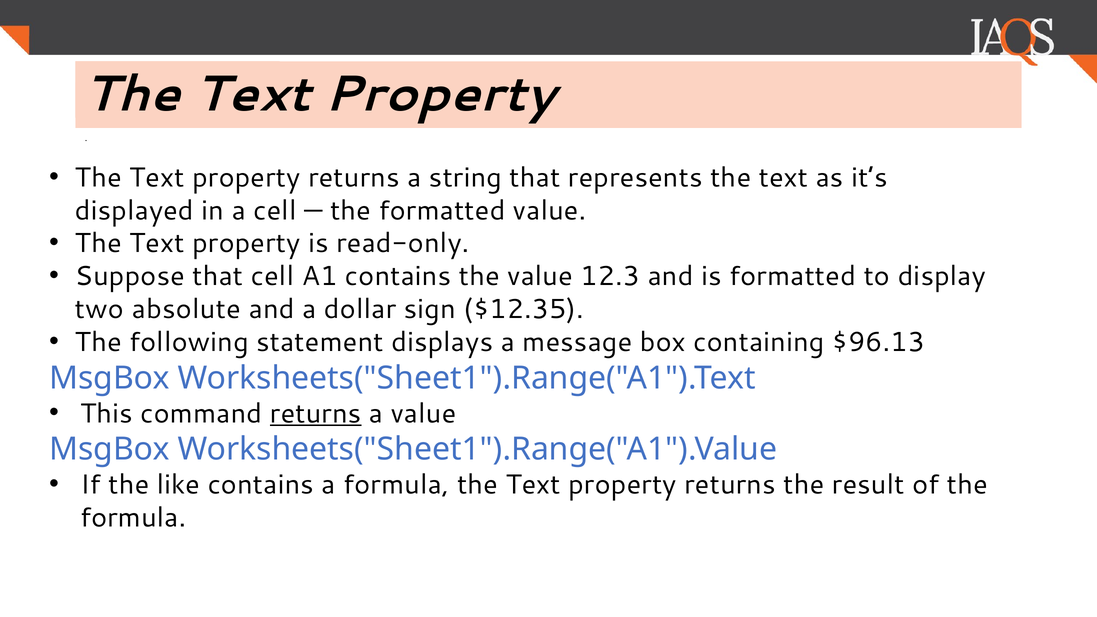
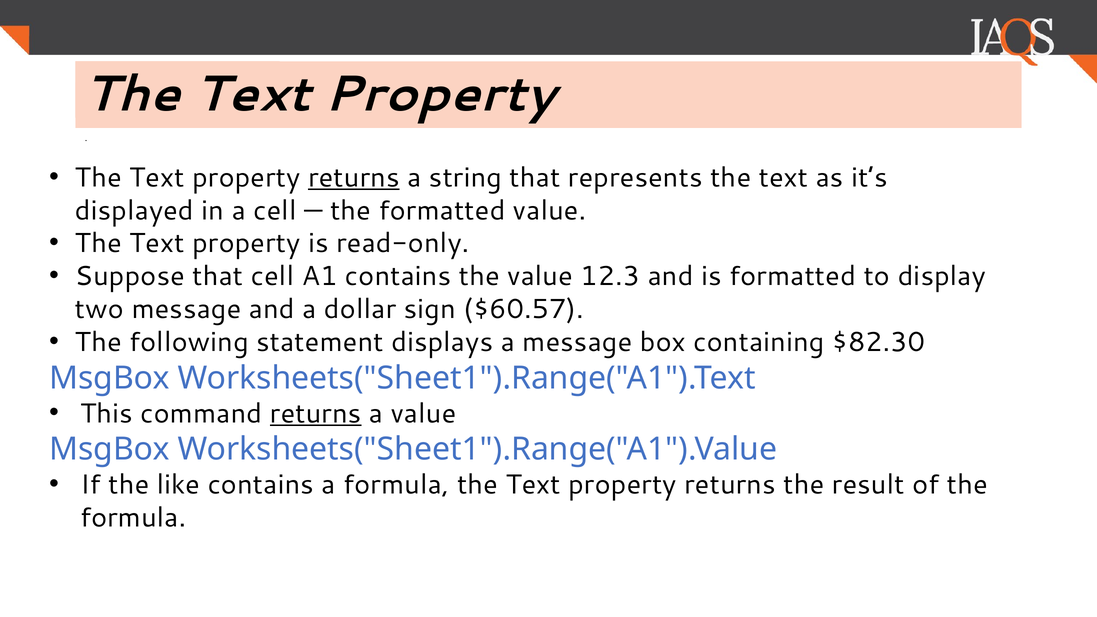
returns underline: none -> present (354, 178)
two absolute: absolute -> message (186, 309)
$12.35: $12.35 -> $60.57 (524, 309)
$96.13: $96.13 -> $82.30 (879, 342)
